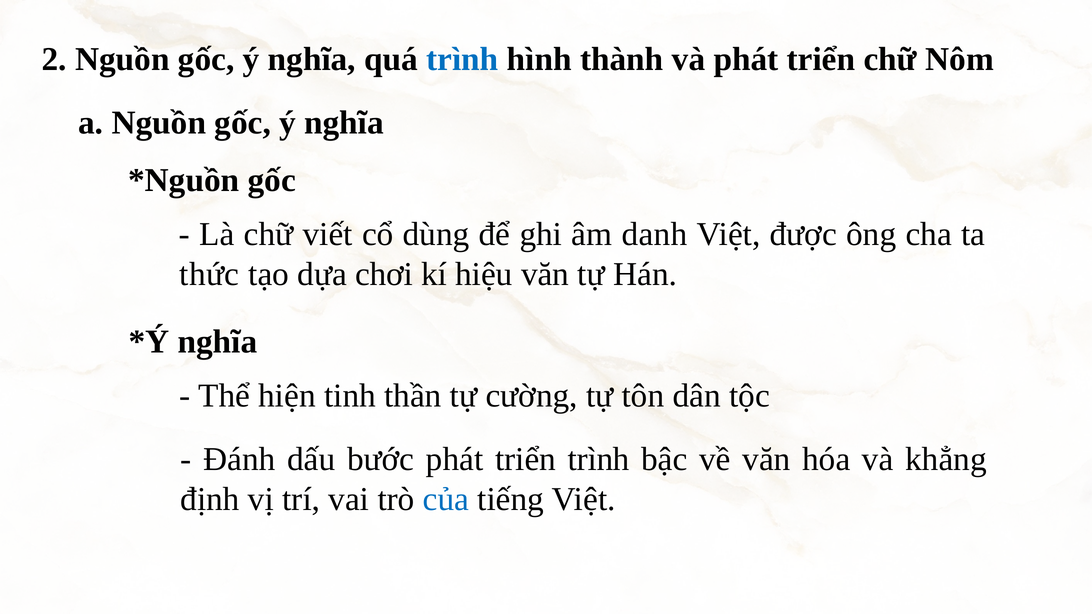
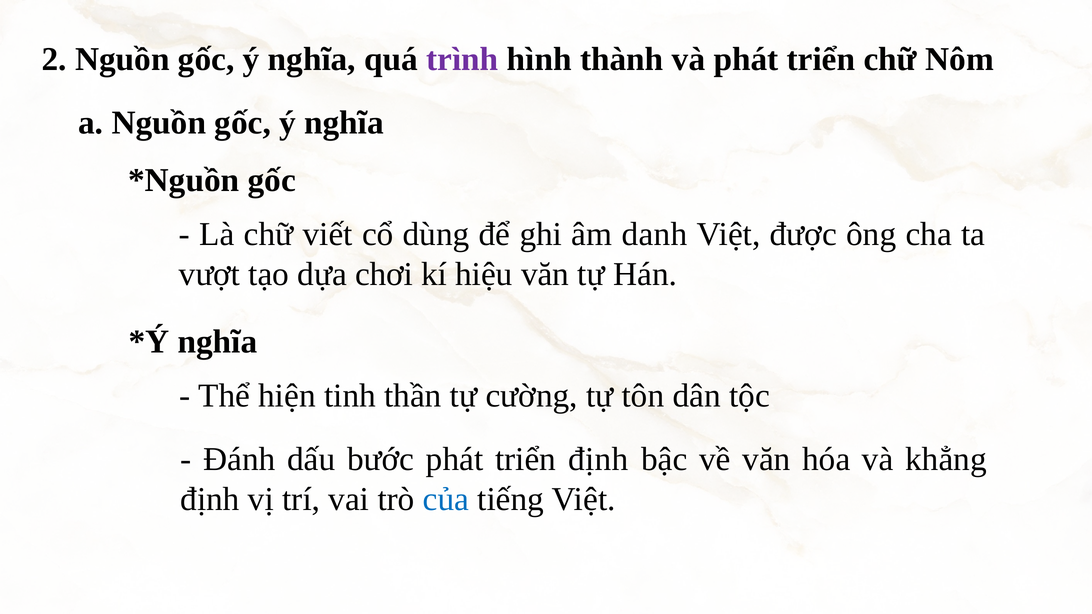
trình colour: blue -> purple (462, 59)
thức: thức -> vượt (210, 274)
triển trình: trình -> định (598, 459)
